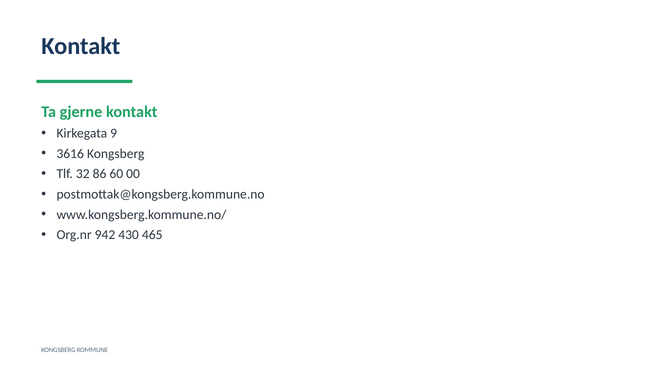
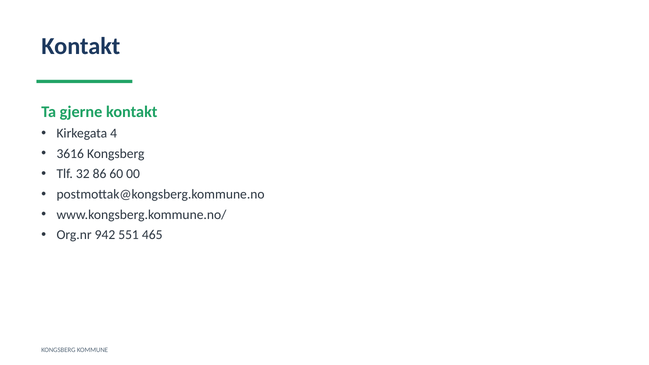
9: 9 -> 4 (114, 133)
430: 430 -> 551 (129, 235)
